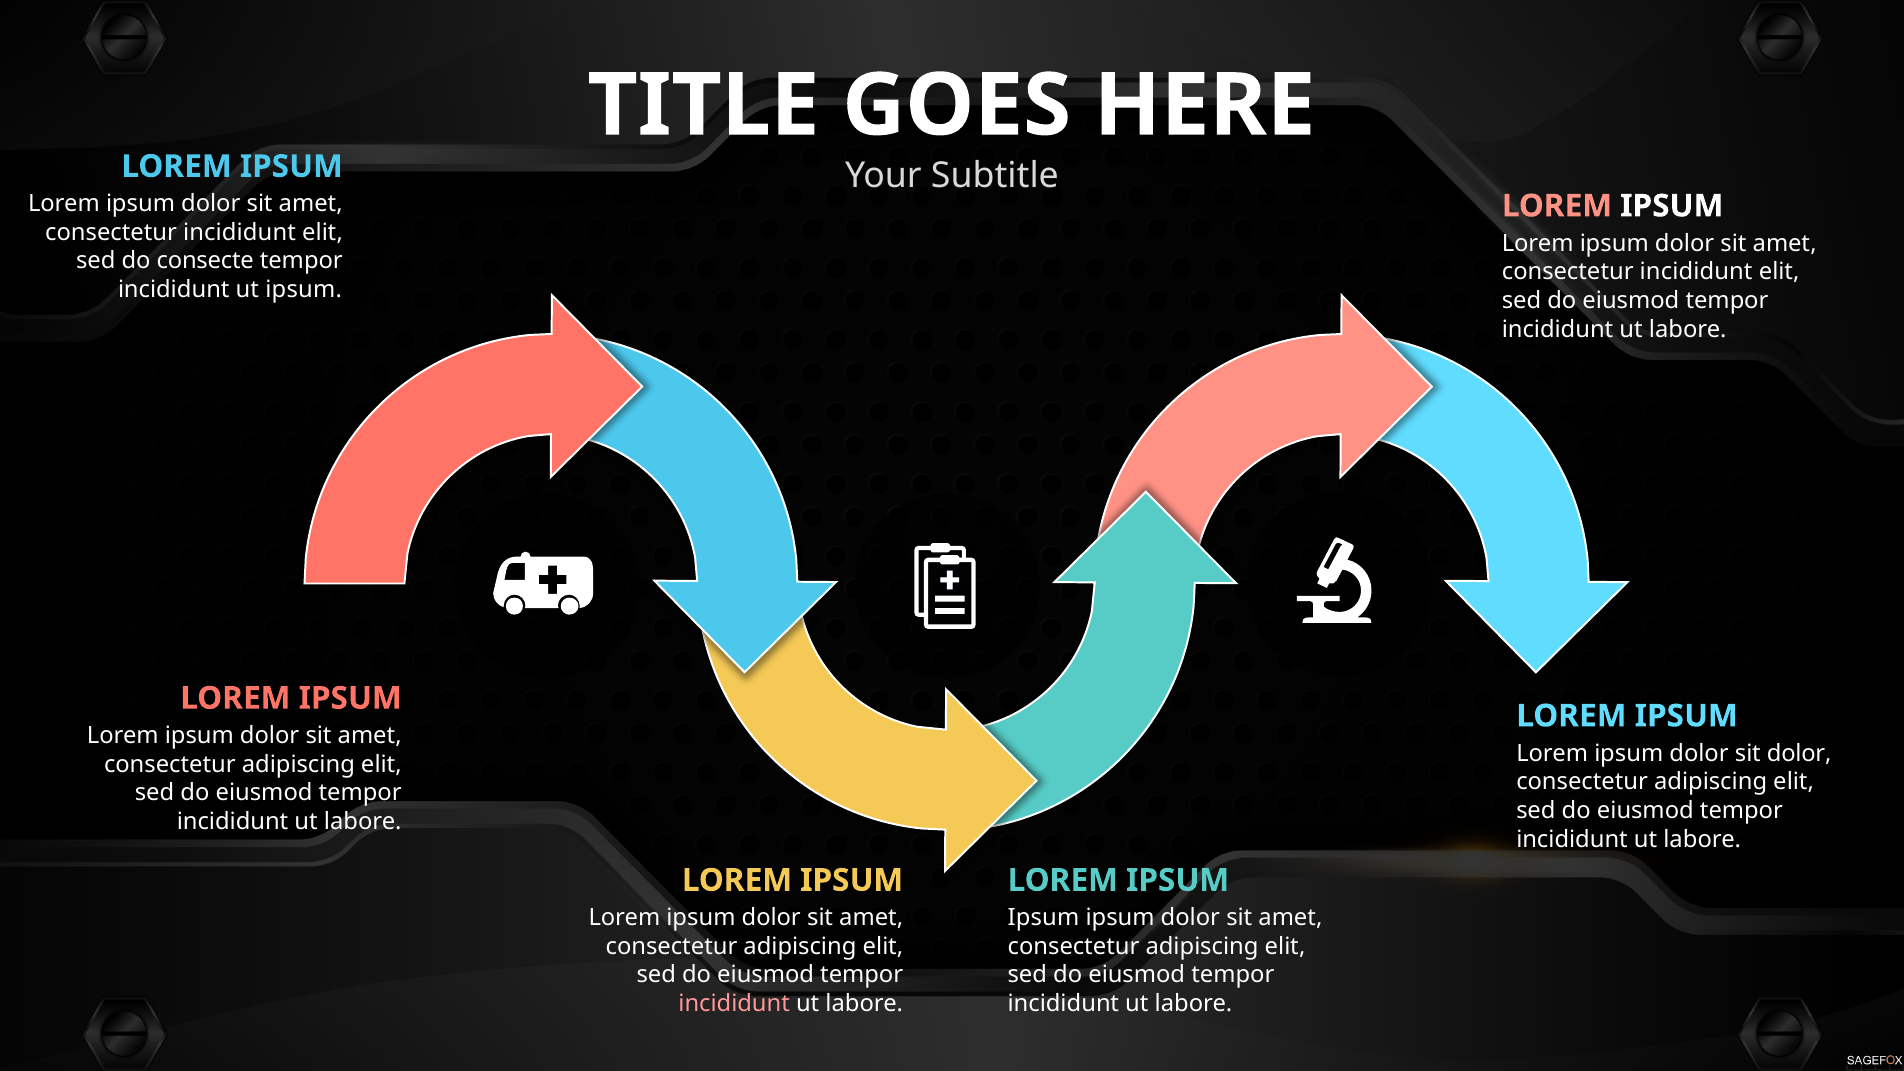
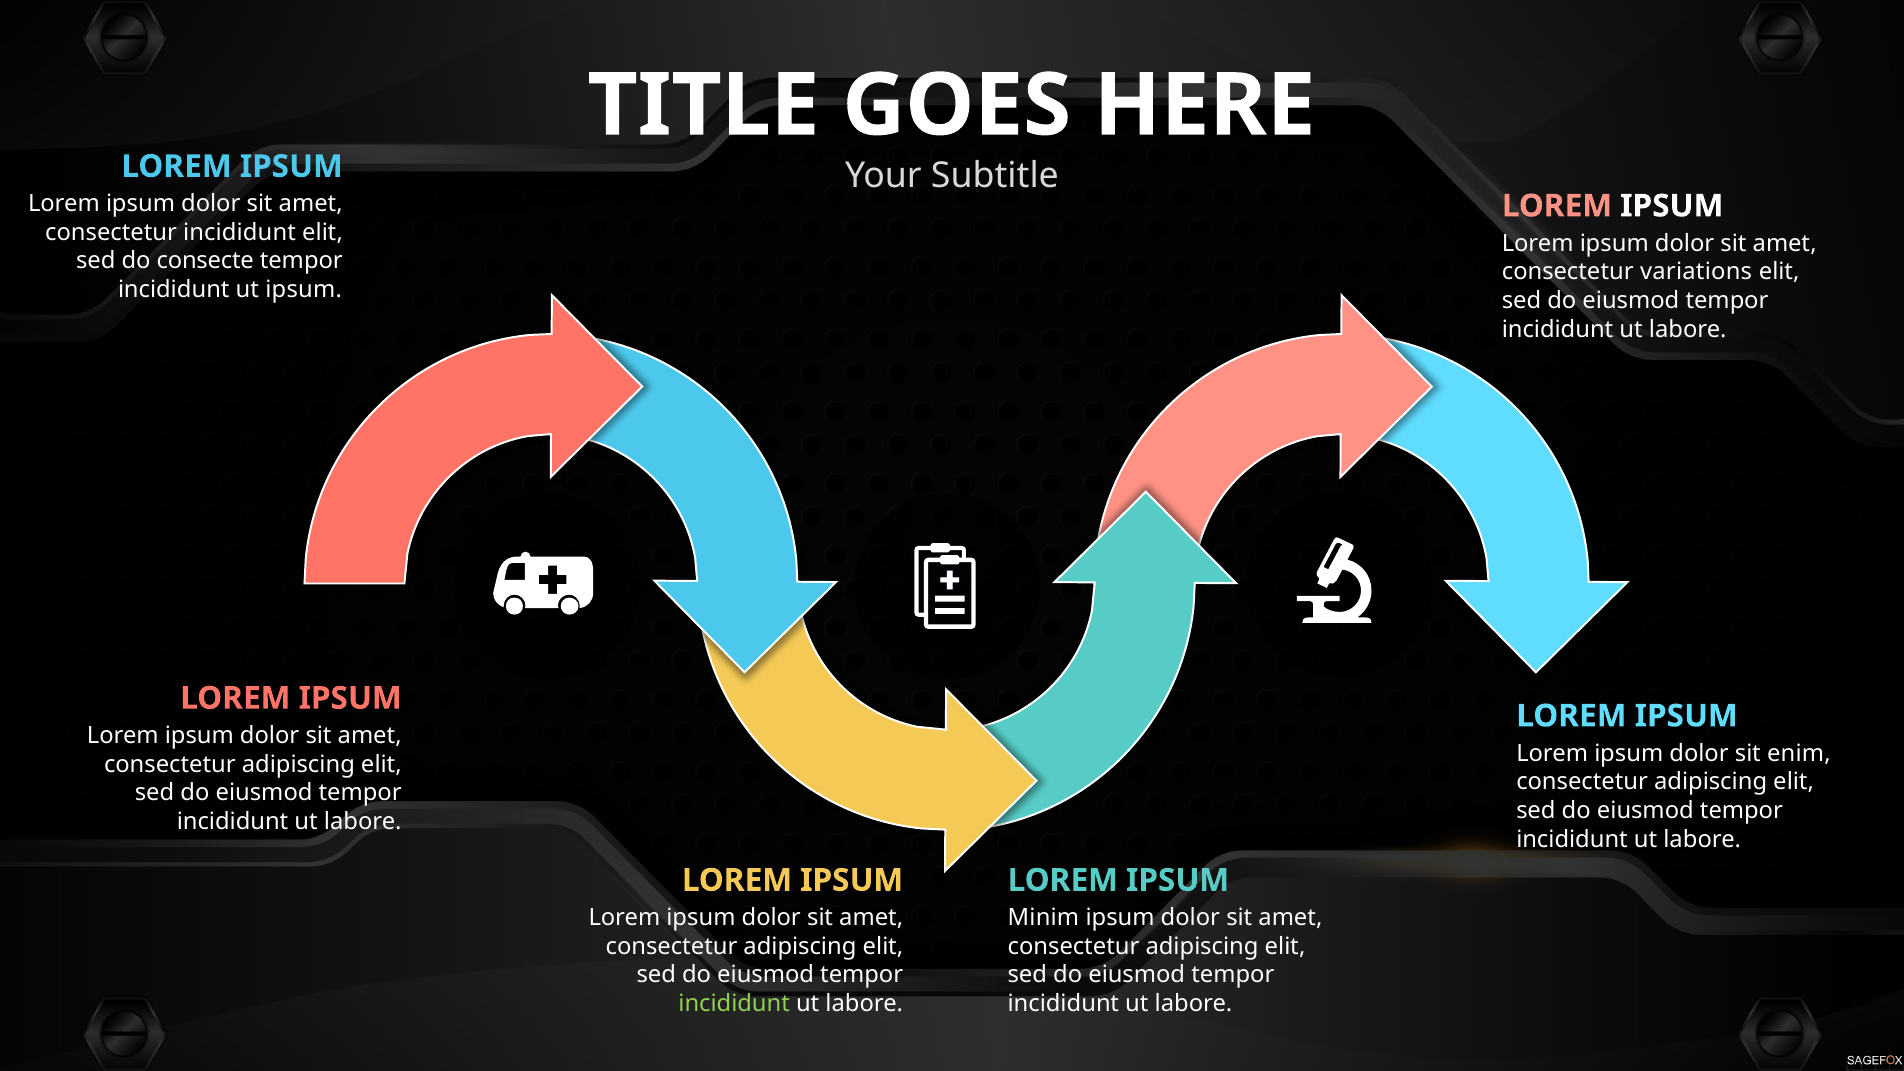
incididunt: incididunt -> variations (1696, 272)
sit dolor: dolor -> enim (1799, 753)
Ipsum: Ipsum -> Minim (1043, 918)
incididunt colour: pink -> light green (734, 1003)
